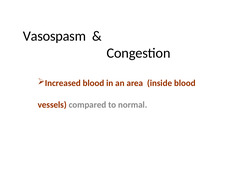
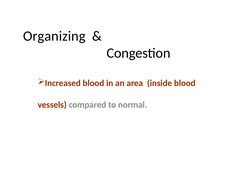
Vasospasm: Vasospasm -> Organizing (54, 36)
